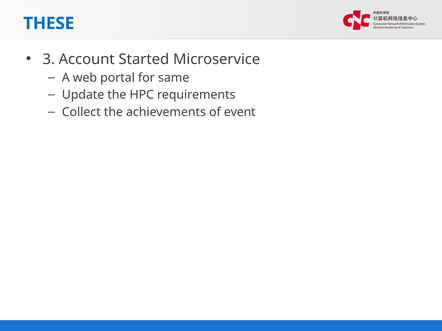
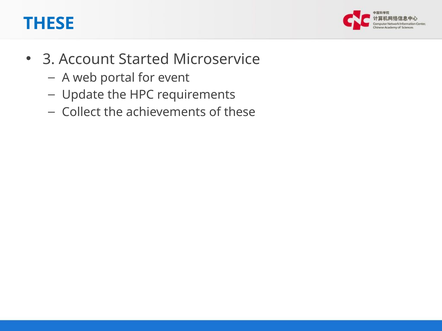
same: same -> event (174, 78)
of event: event -> these (240, 112)
